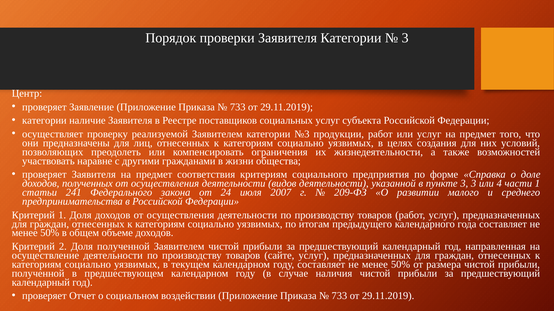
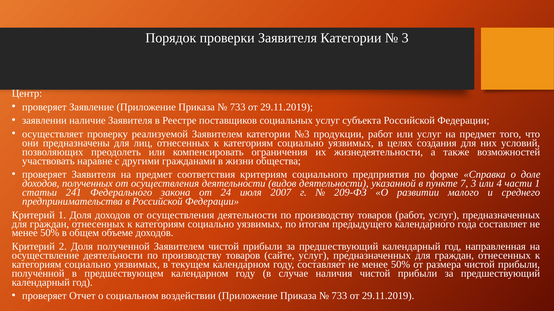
категории: категории -> заявлении (44, 121)
пункте 3: 3 -> 7 (464, 184)
